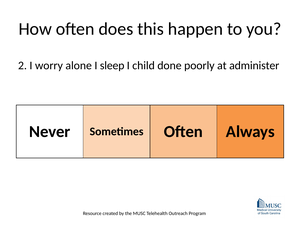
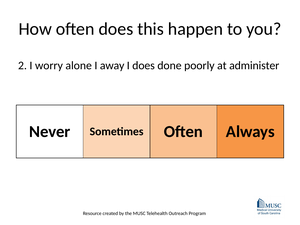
sleep: sleep -> away (112, 65)
I child: child -> does (144, 65)
